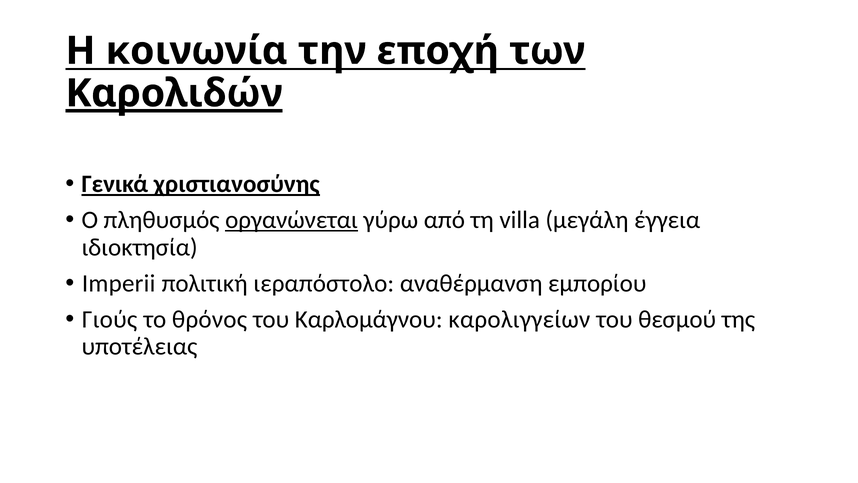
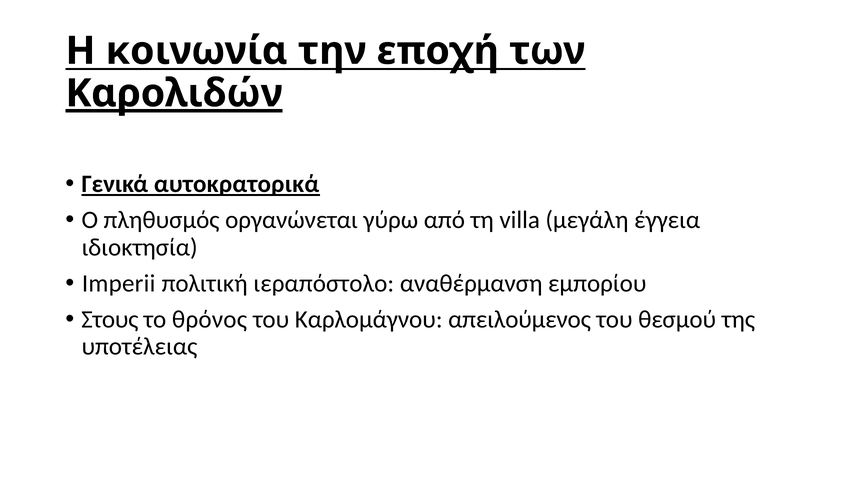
χριστιανοσύνης: χριστιανοσύνης -> αυτοκρατορικά (237, 184)
οργανώνεται underline: present -> none (292, 220)
Γιούς: Γιούς -> Στους (110, 319)
καρολιγγείων: καρολιγγείων -> απειλούμενος (520, 319)
